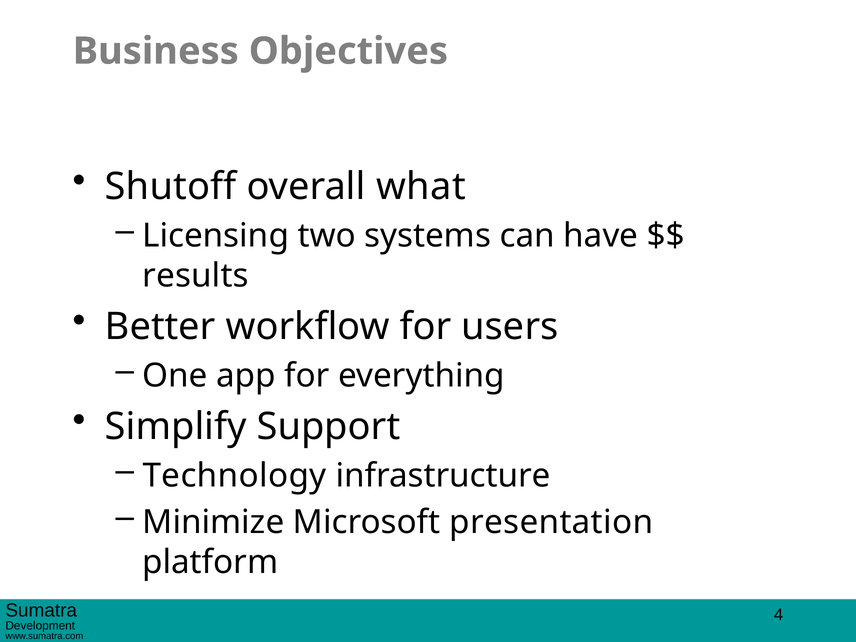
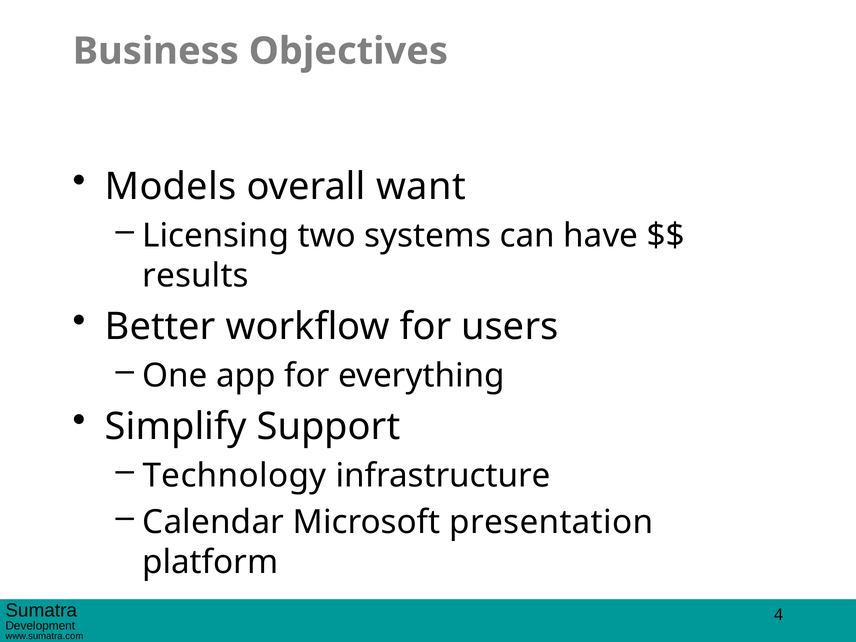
Shutoff: Shutoff -> Models (171, 187)
what: what -> want (421, 187)
Minimize: Minimize -> Calendar (213, 522)
